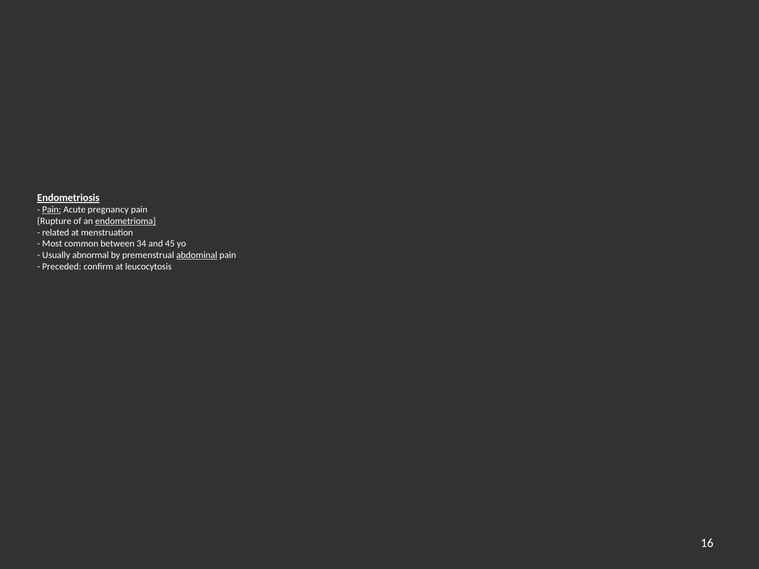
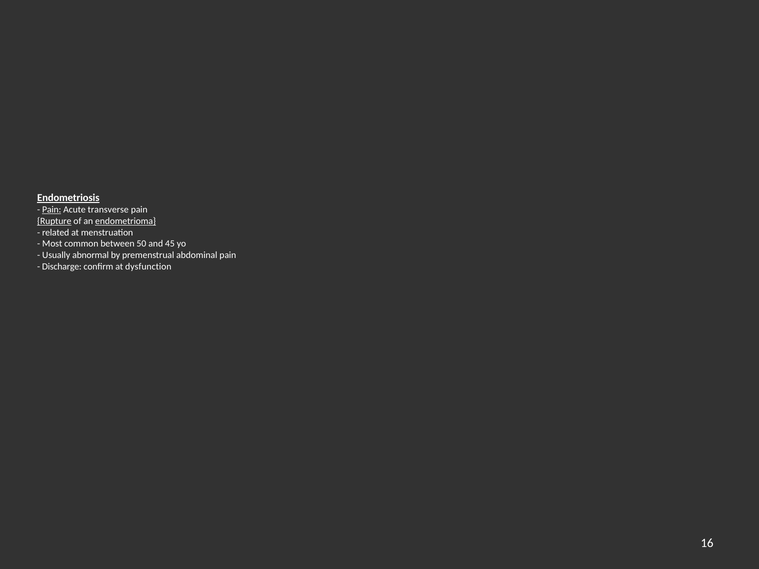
pregnancy: pregnancy -> transverse (108, 210)
Rupture underline: none -> present (54, 221)
34: 34 -> 50 (141, 244)
abdominal underline: present -> none (197, 255)
Preceded: Preceded -> Discharge (62, 267)
leucocytosis: leucocytosis -> dysfunction (148, 267)
